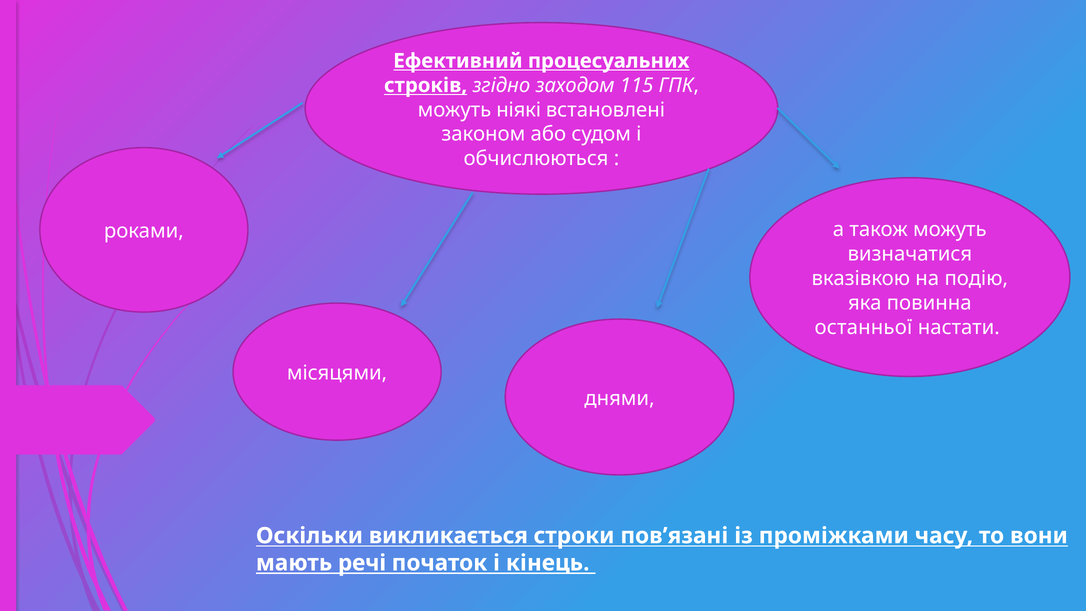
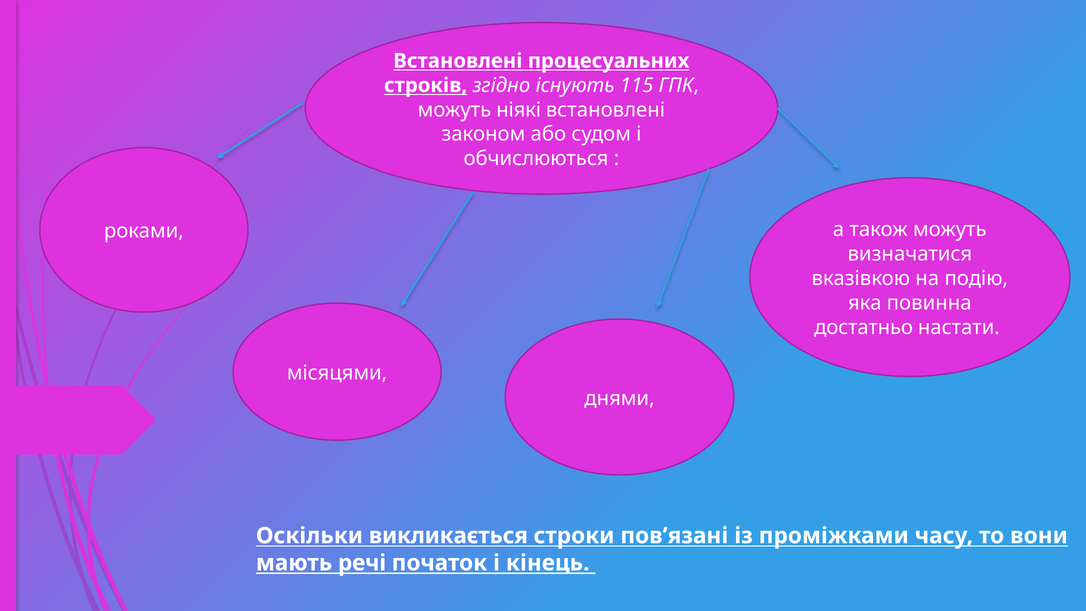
Ефективний: Ефективний -> Встановлені (458, 61)
заходом: заходом -> існують (575, 85)
останньої: останньої -> достатньо (864, 327)
